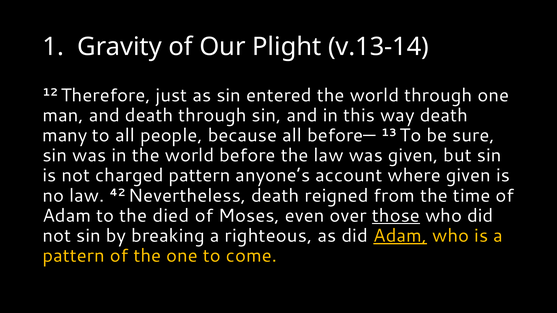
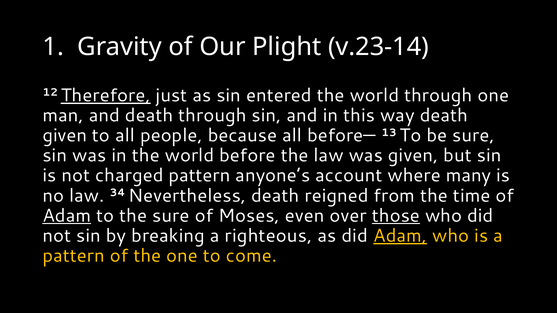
v.13-14: v.13-14 -> v.23-14 (379, 47)
Therefore underline: none -> present (106, 95)
many: many -> given (65, 136)
where given: given -> many (469, 176)
42: 42 -> 34 (117, 193)
Adam underline: none -> present (67, 216)
the died: died -> sure (171, 216)
